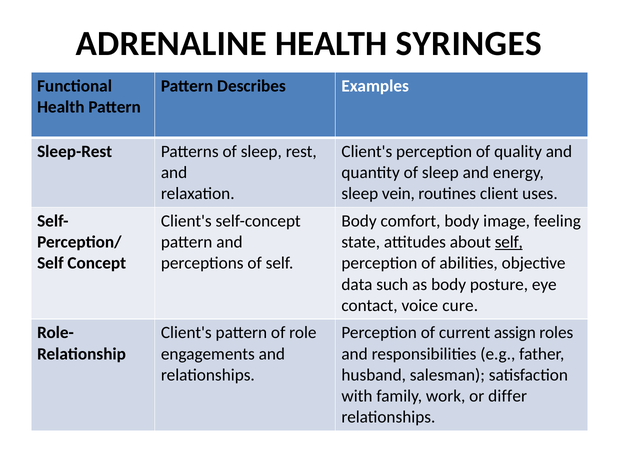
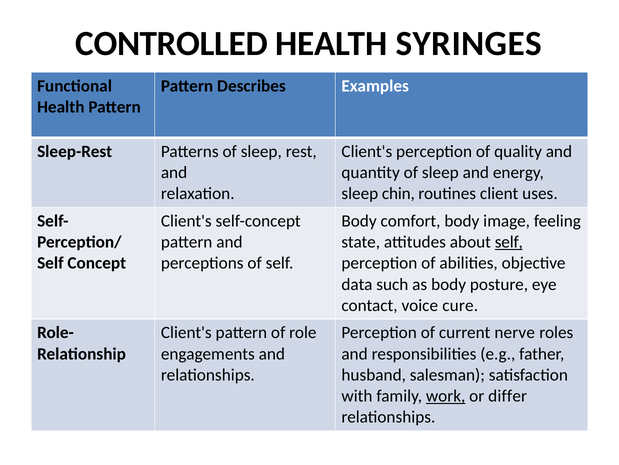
ADRENALINE: ADRENALINE -> CONTROLLED (172, 44)
vein: vein -> chin (398, 193)
assign: assign -> nerve (515, 332)
work underline: none -> present (446, 395)
